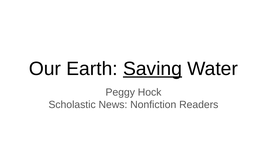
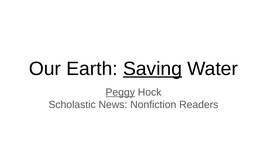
Peggy underline: none -> present (120, 92)
